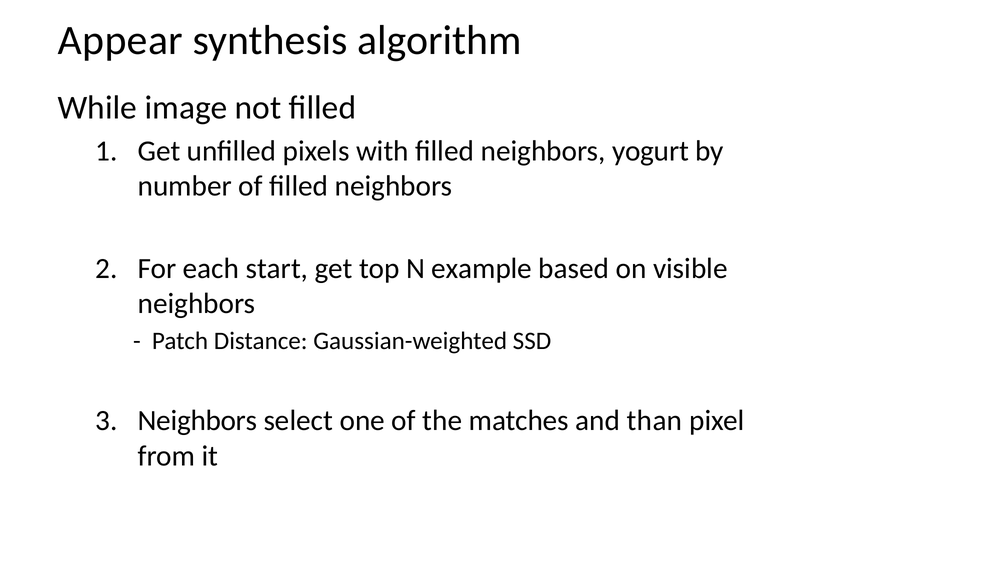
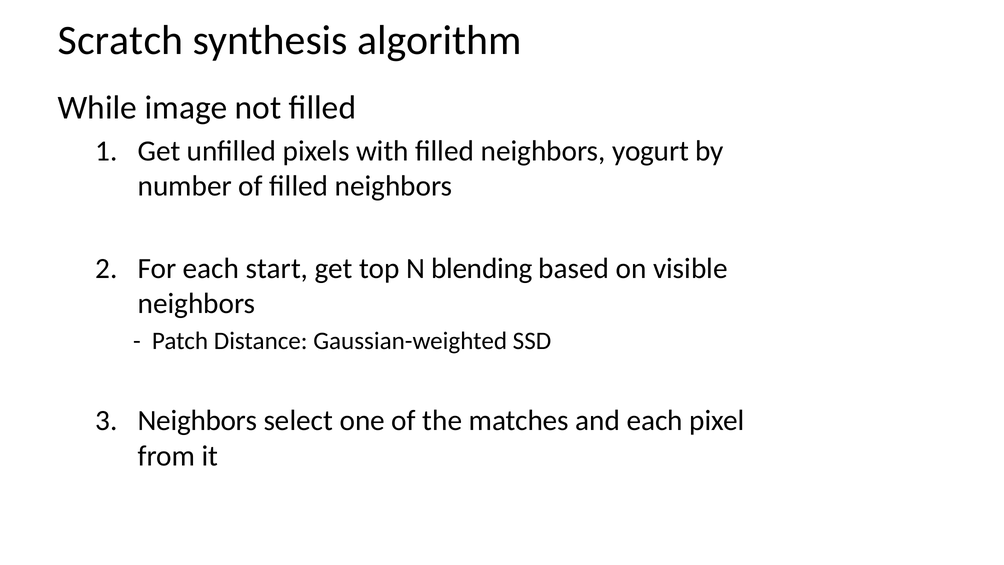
Appear: Appear -> Scratch (120, 41)
example: example -> blending (482, 268)
and than: than -> each (655, 421)
